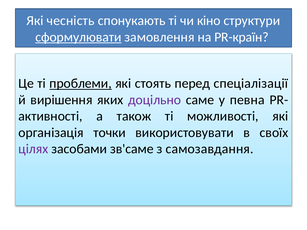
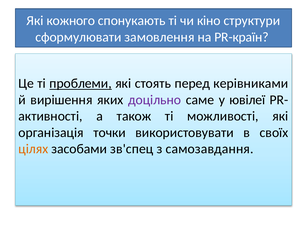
чесність: чесність -> кожного (71, 21)
сформулювати underline: present -> none (78, 37)
спеціалізації: спеціалізації -> керівниками (251, 84)
певна: певна -> ювілеї (247, 100)
цілях colour: purple -> orange (33, 149)
зв'саме: зв'саме -> зв'спец (132, 149)
